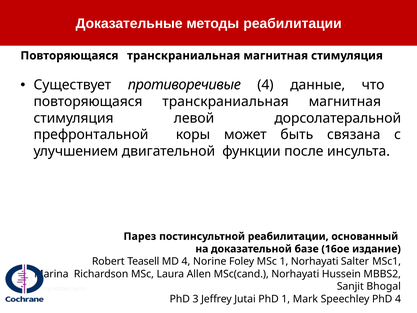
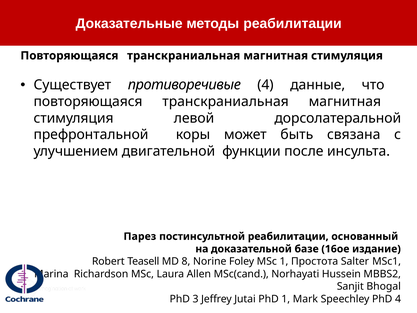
MD 4: 4 -> 8 (186, 261)
1 Norhayati: Norhayati -> Простота (315, 261)
